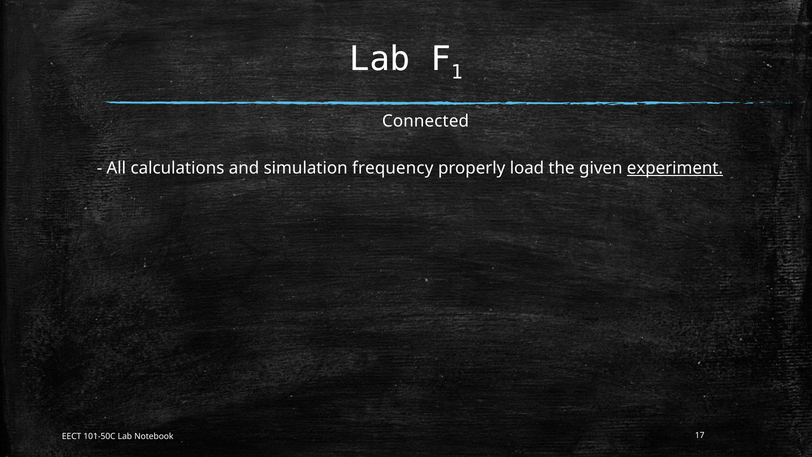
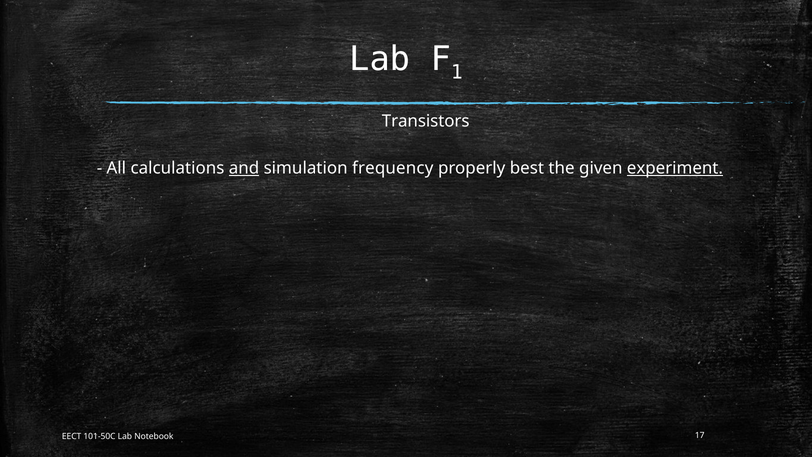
Connected: Connected -> Transistors (426, 121)
and underline: none -> present (244, 168)
load: load -> best (527, 168)
